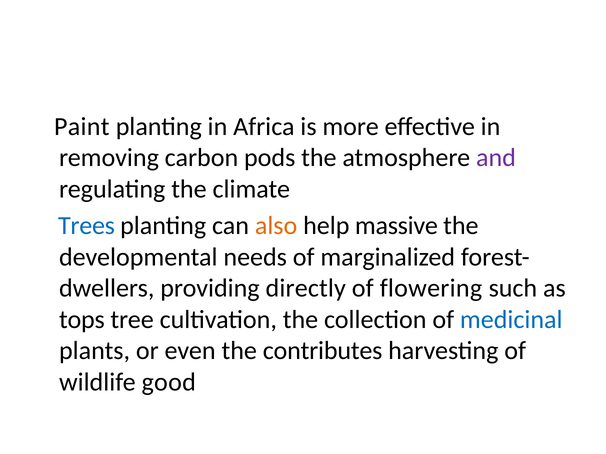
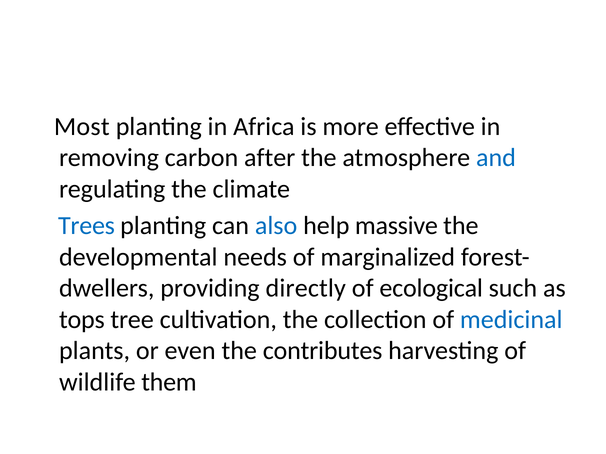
Paint: Paint -> Most (82, 127)
pods: pods -> after (270, 158)
and colour: purple -> blue (496, 158)
also colour: orange -> blue (276, 226)
flowering: flowering -> ecological (431, 289)
good: good -> them (169, 383)
